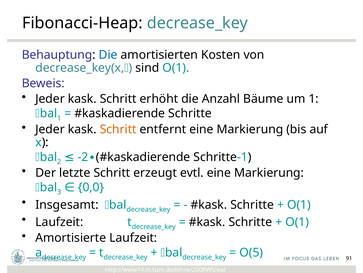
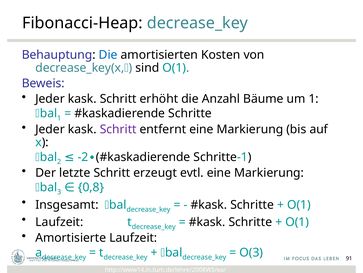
Schritt colour: orange -> purple (118, 129)
0,0: 0,0 -> 0,8 (91, 187)
O(5: O(5 -> O(3 (251, 252)
